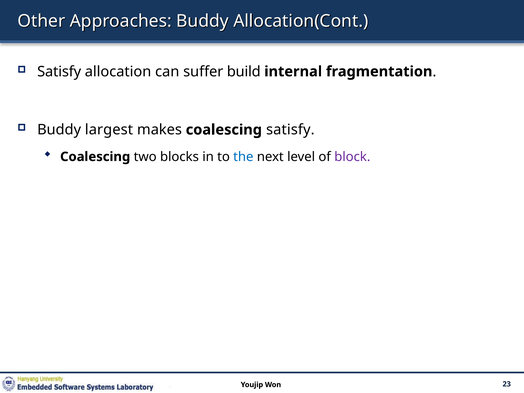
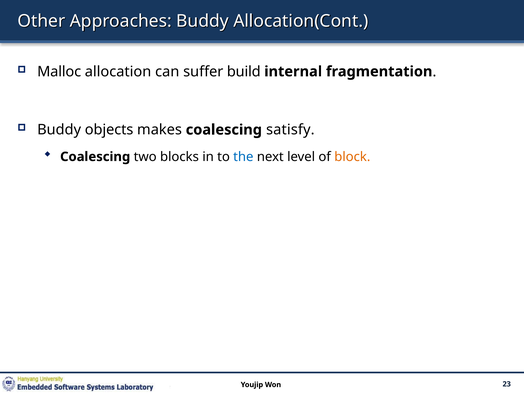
Satisfy: Satisfy -> Malloc (59, 72)
largest: largest -> objects (109, 130)
block colour: purple -> orange (352, 157)
